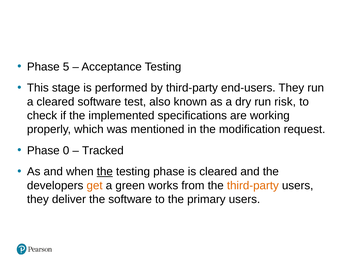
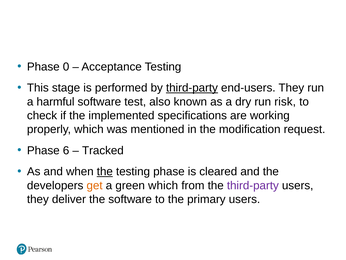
5: 5 -> 0 (66, 67)
third-party underline: none -> present (192, 88)
a cleared: cleared -> harmful (56, 102)
0: 0 -> 6 (66, 150)
green works: works -> which (163, 185)
third-party colour: orange -> purple (253, 185)
